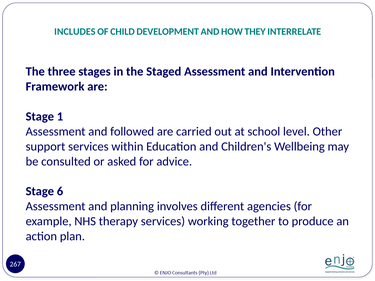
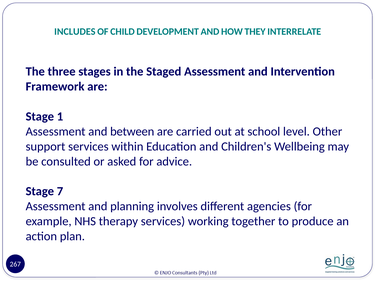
followed: followed -> between (132, 132)
6: 6 -> 7 (60, 192)
